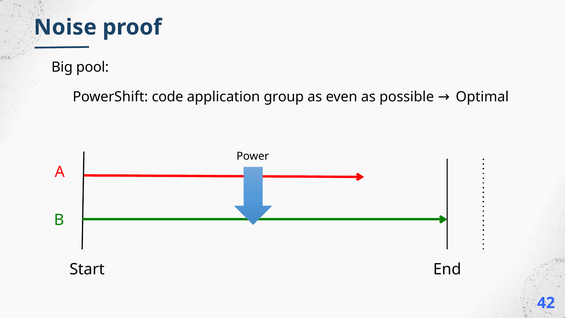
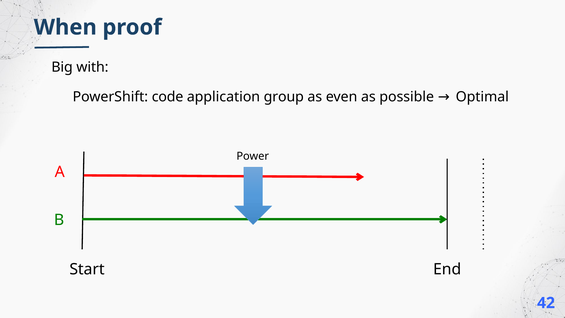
Noise: Noise -> When (65, 27)
pool: pool -> with (92, 67)
